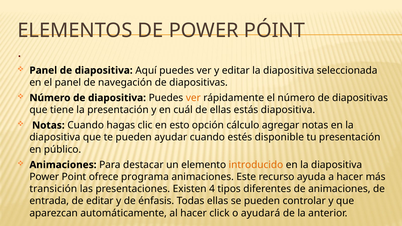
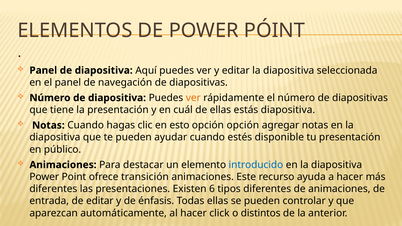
opción cálculo: cálculo -> opción (243, 125)
introducido colour: orange -> blue (256, 165)
programa: programa -> transición (145, 177)
transición: transición -> diferentes (53, 189)
4: 4 -> 6 (212, 189)
ayudará: ayudará -> distintos (261, 213)
